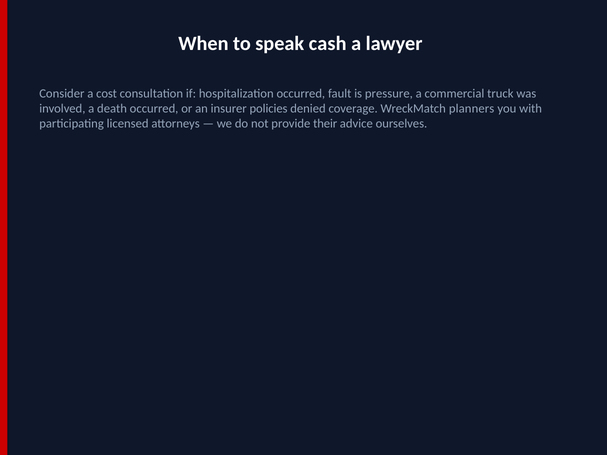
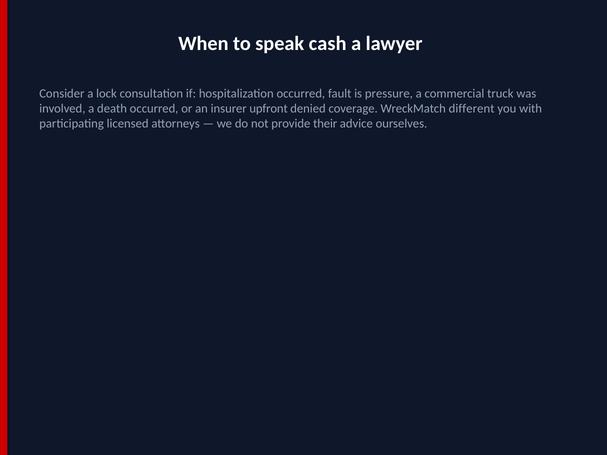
cost: cost -> lock (106, 93)
policies: policies -> upfront (269, 109)
planners: planners -> different (472, 109)
